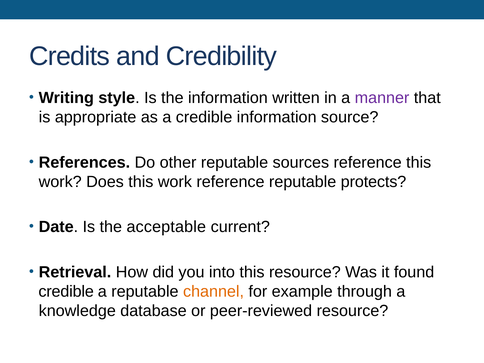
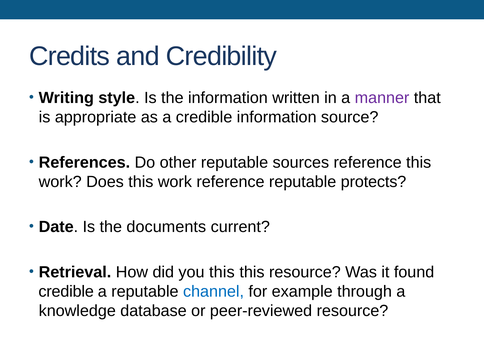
acceptable: acceptable -> documents (166, 227)
you into: into -> this (222, 272)
channel colour: orange -> blue (214, 291)
